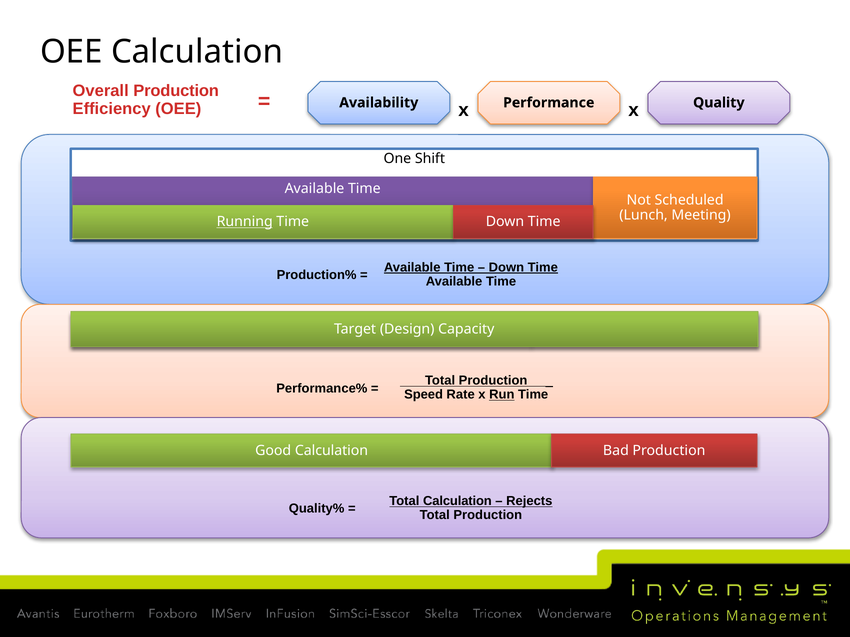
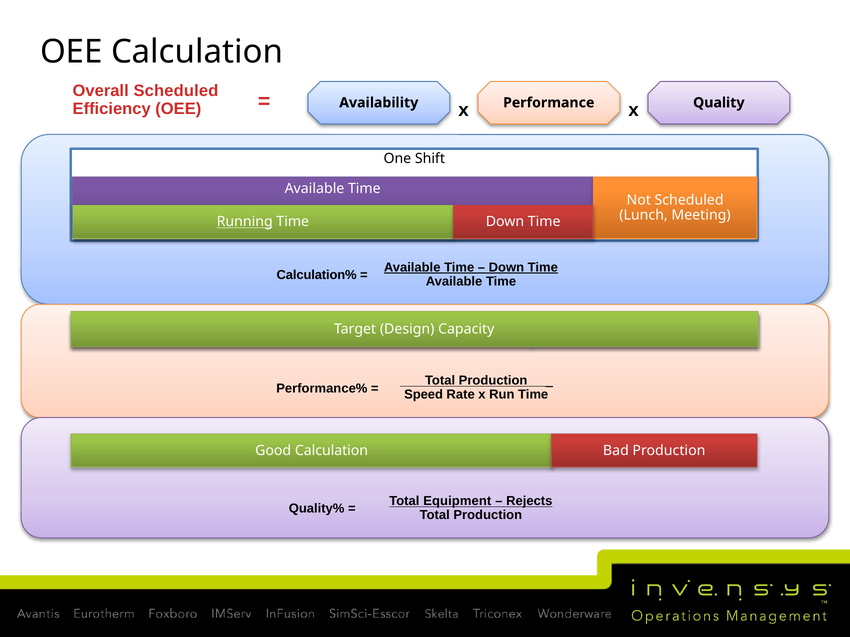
Overall Production: Production -> Scheduled (176, 91)
Production%: Production% -> Calculation% (317, 275)
Run underline: present -> none (502, 395)
Total Calculation: Calculation -> Equipment (457, 501)
